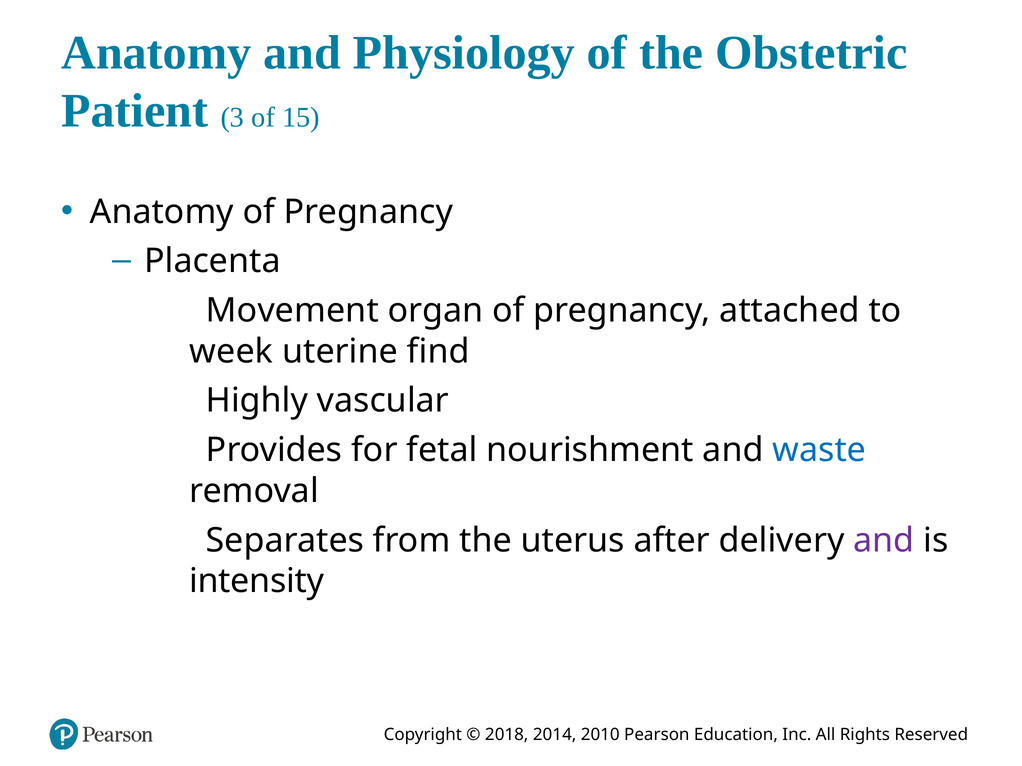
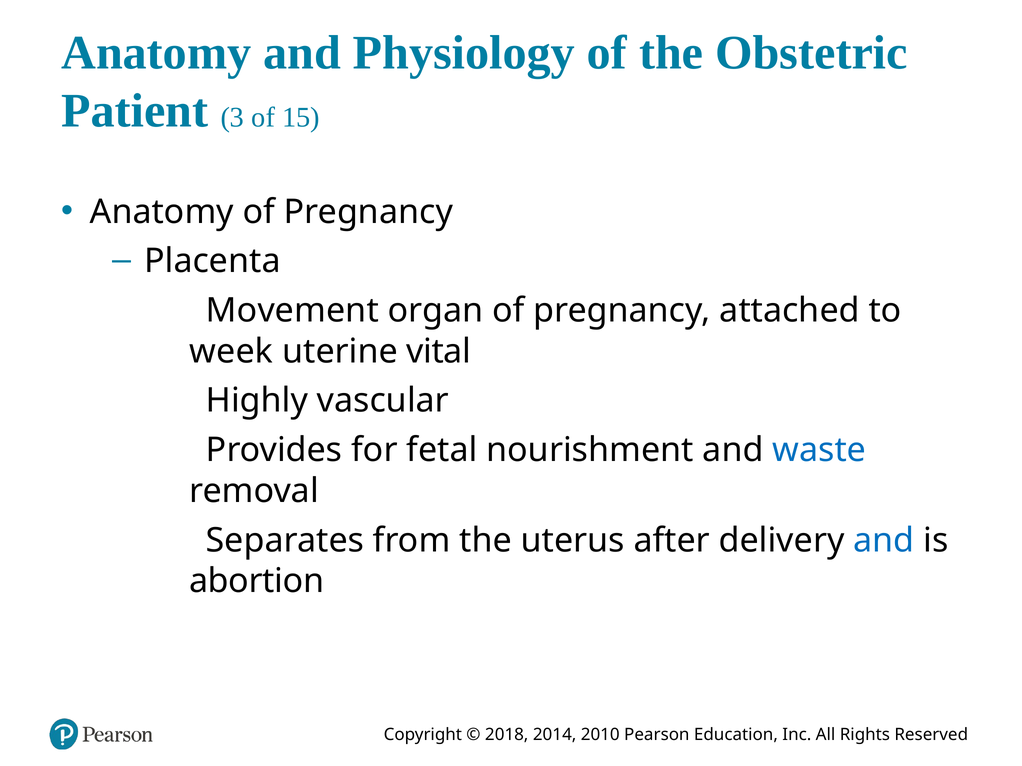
find: find -> vital (439, 352)
and colour: purple -> blue (884, 541)
intensity: intensity -> abortion (257, 582)
